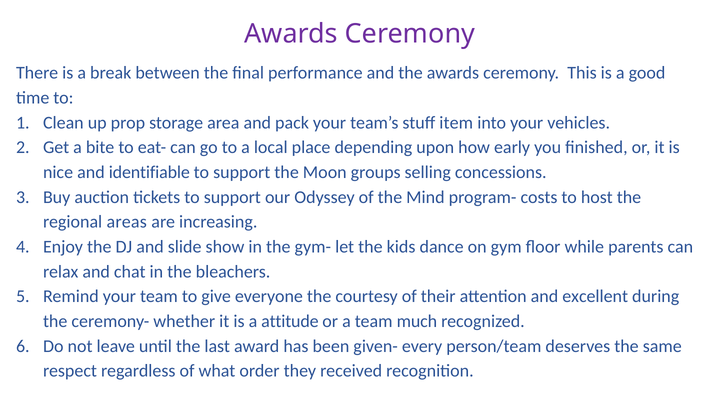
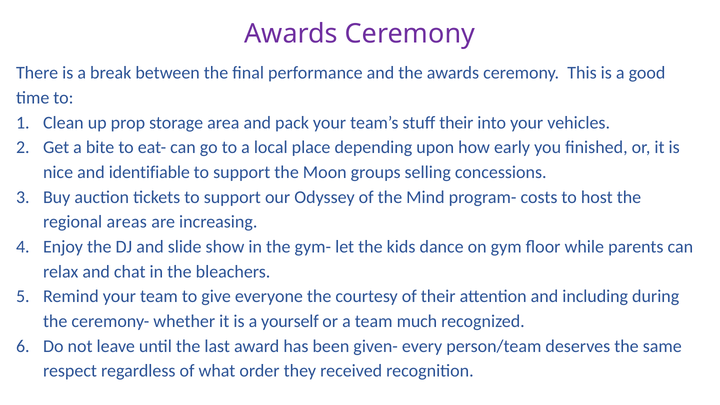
stuff item: item -> their (456, 123)
excellent: excellent -> including (595, 296)
attitude: attitude -> yourself (290, 321)
